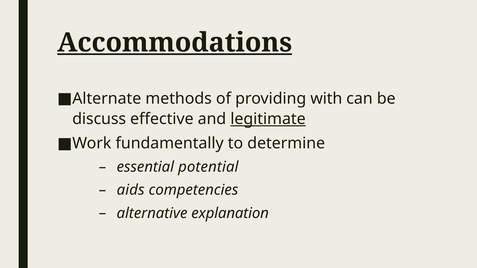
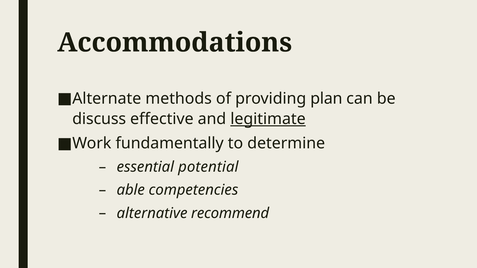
Accommodations underline: present -> none (175, 43)
with: with -> plan (326, 99)
aids: aids -> able (131, 190)
explanation: explanation -> recommend (230, 213)
